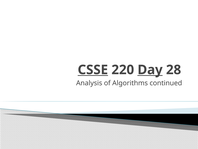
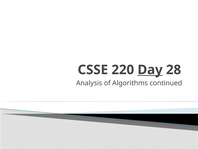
CSSE underline: present -> none (93, 70)
